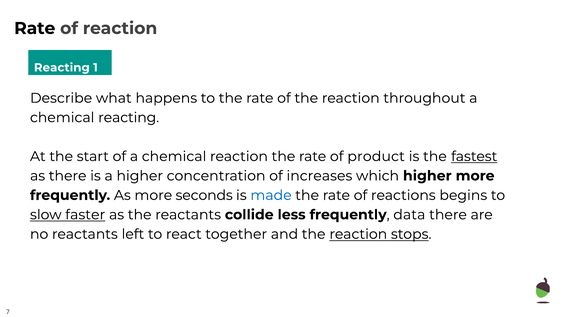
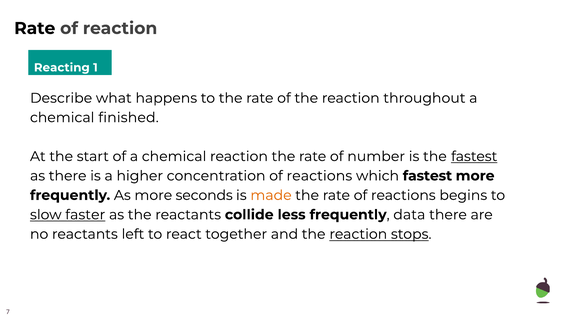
chemical reacting: reacting -> finished (129, 117)
product: product -> number (376, 156)
concentration of increases: increases -> reactions (319, 176)
which higher: higher -> fastest (427, 176)
made colour: blue -> orange (271, 195)
